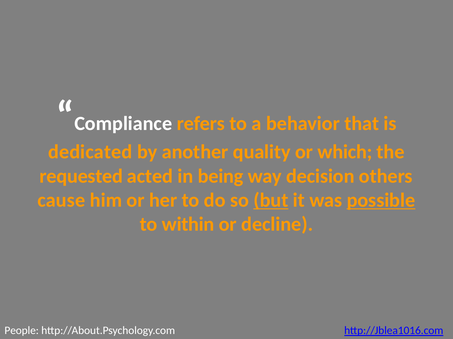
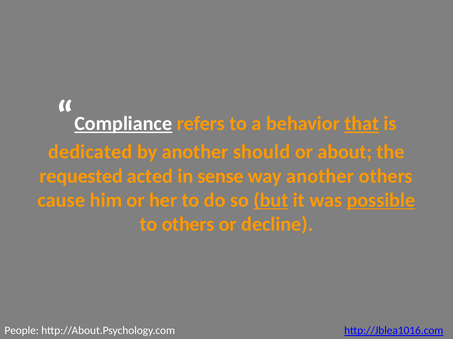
Compliance underline: none -> present (123, 124)
that underline: none -> present (362, 124)
quality: quality -> should (262, 152)
which: which -> about (345, 152)
being: being -> sense (221, 177)
way decision: decision -> another (320, 177)
to within: within -> others (188, 225)
